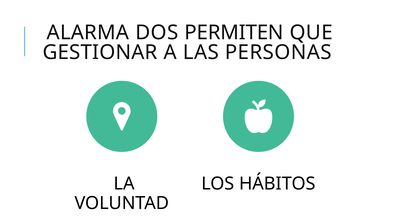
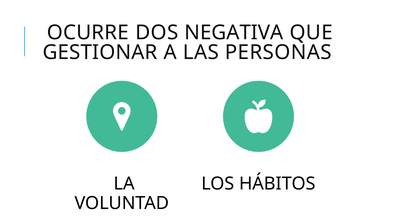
ALARMA: ALARMA -> OCURRE (88, 32)
PERMITEN: PERMITEN -> NEGATIVA (234, 32)
